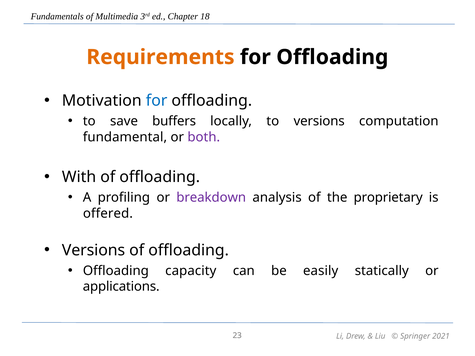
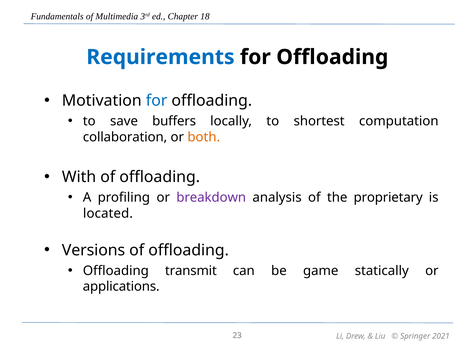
Requirements colour: orange -> blue (160, 57)
to versions: versions -> shortest (319, 121)
fundamental: fundamental -> collaboration (125, 137)
both colour: purple -> orange (204, 137)
offered: offered -> located (108, 214)
capacity: capacity -> transmit (191, 271)
easily: easily -> game (321, 271)
